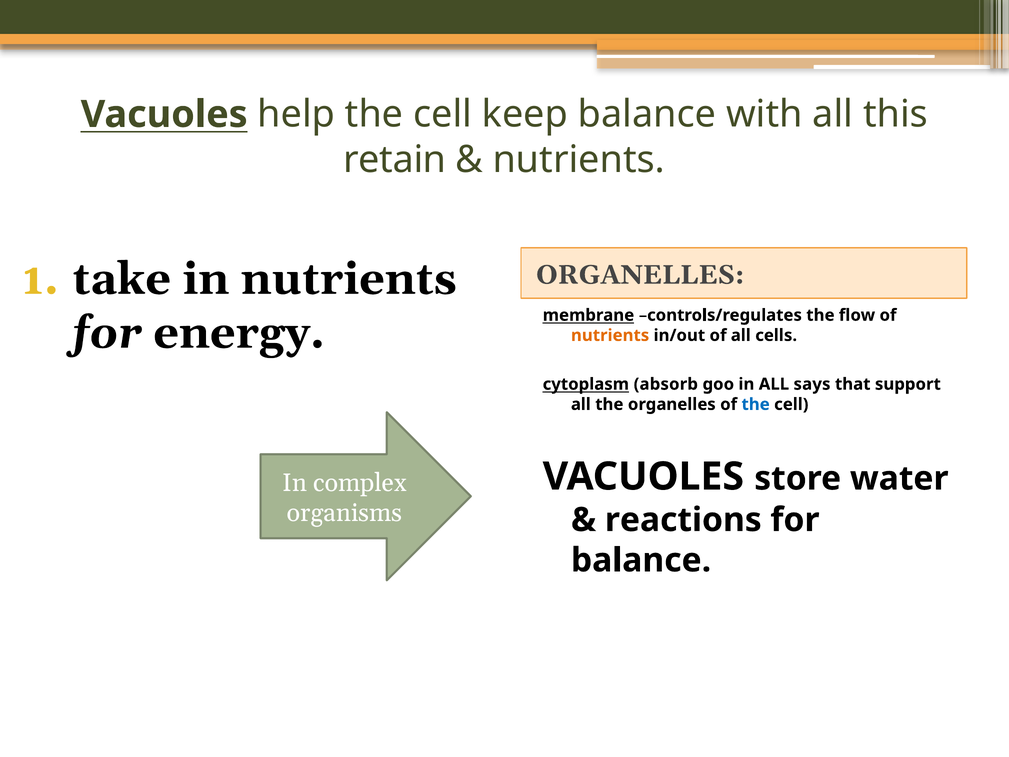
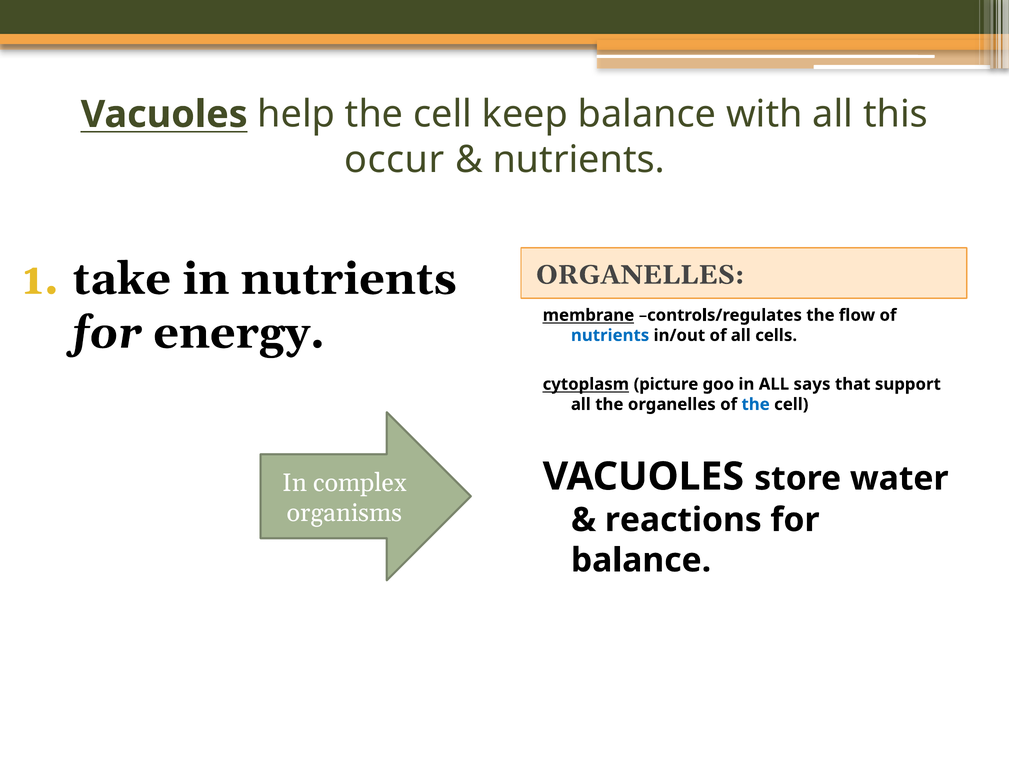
retain: retain -> occur (394, 160)
nutrients colour: orange -> blue (610, 335)
absorb: absorb -> picture (666, 384)
